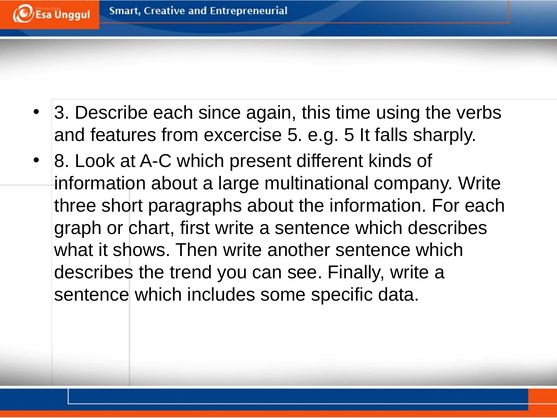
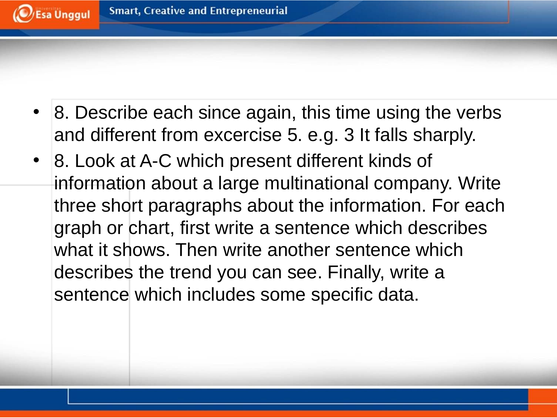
3: 3 -> 8 (62, 113)
and features: features -> different (123, 135)
e.g 5: 5 -> 3 (349, 135)
